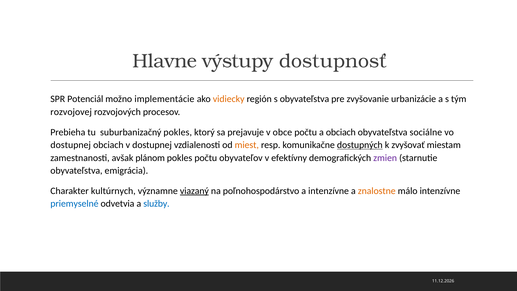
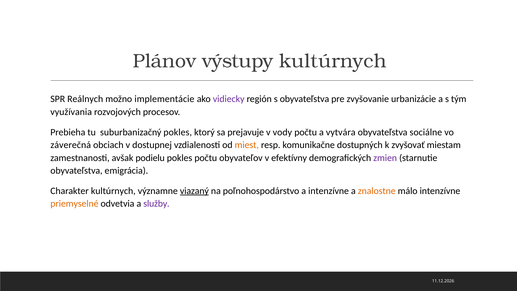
Hlavne: Hlavne -> Plánov (165, 61)
výstupy dostupnosť: dostupnosť -> kultúrnych (333, 61)
Potenciál: Potenciál -> Reálnych (85, 99)
vidiecky colour: orange -> purple (229, 99)
rozvojovej: rozvojovej -> využívania (71, 112)
obce: obce -> vody (282, 132)
a obciach: obciach -> vytvára (341, 132)
dostupnej: dostupnej -> záverečná (71, 145)
dostupných underline: present -> none (360, 145)
plánom: plánom -> podielu (150, 158)
priemyselné colour: blue -> orange (74, 204)
služby colour: blue -> purple (156, 204)
